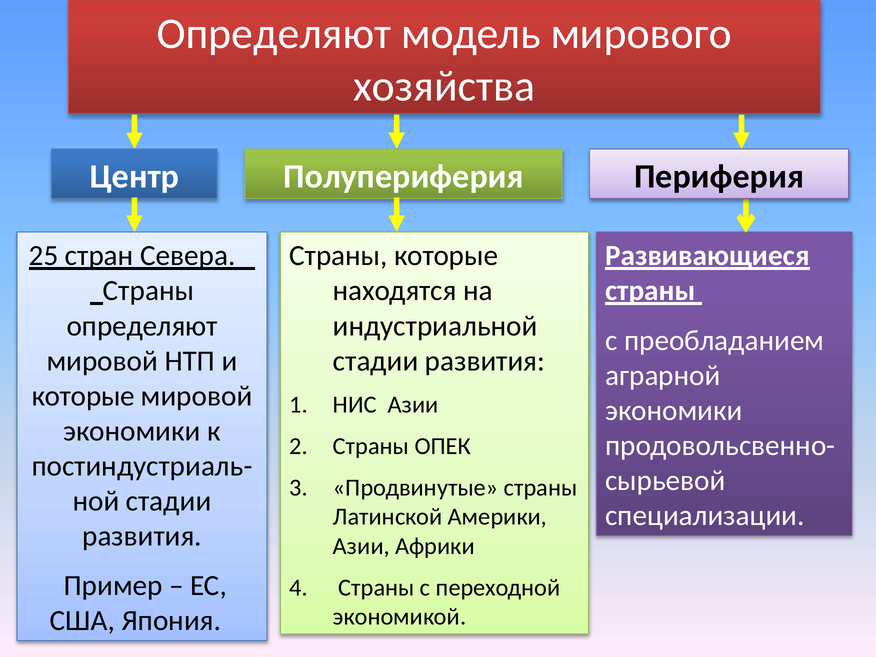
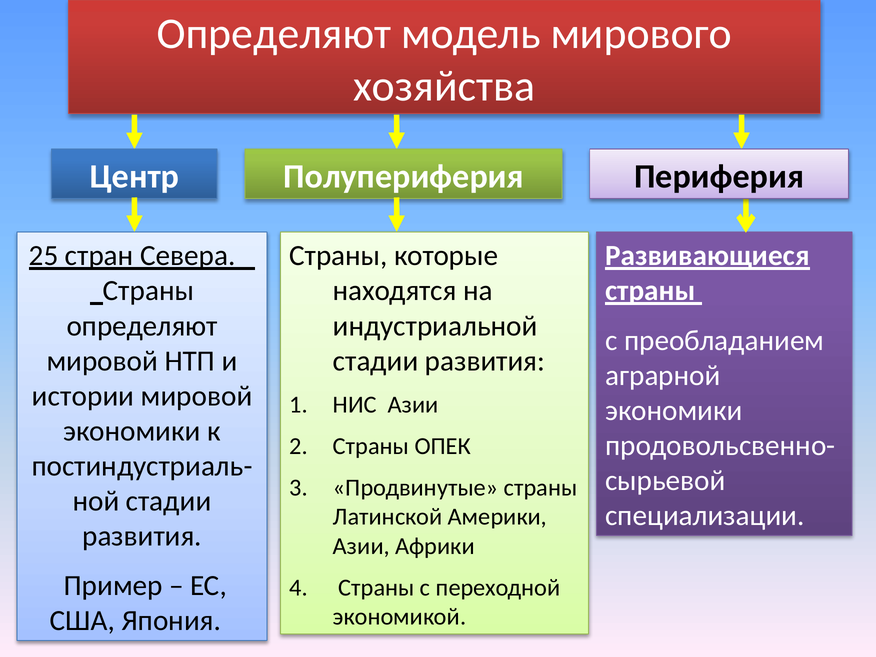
которые: которые -> истории (83, 396)
